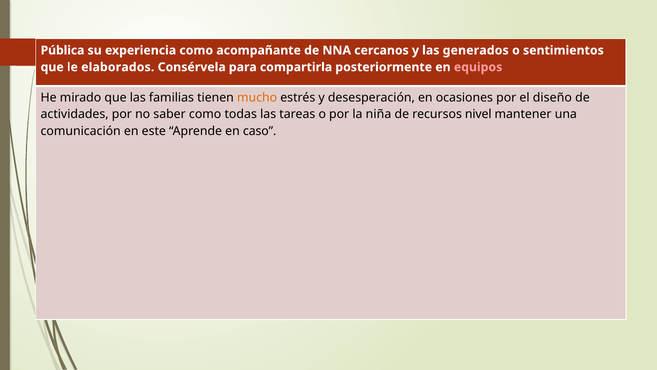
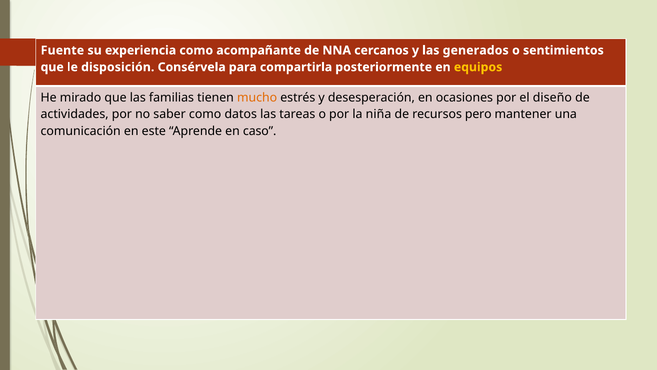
Pública: Pública -> Fuente (62, 50)
elaborados: elaborados -> disposición (118, 67)
equipos colour: pink -> yellow (478, 67)
todas: todas -> datos (241, 114)
nivel: nivel -> pero (478, 114)
